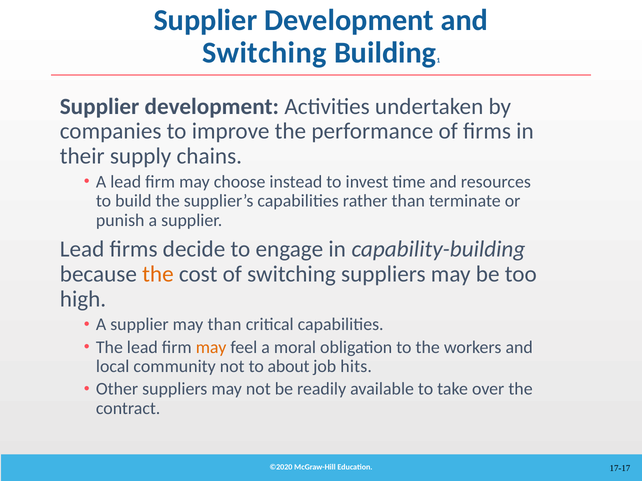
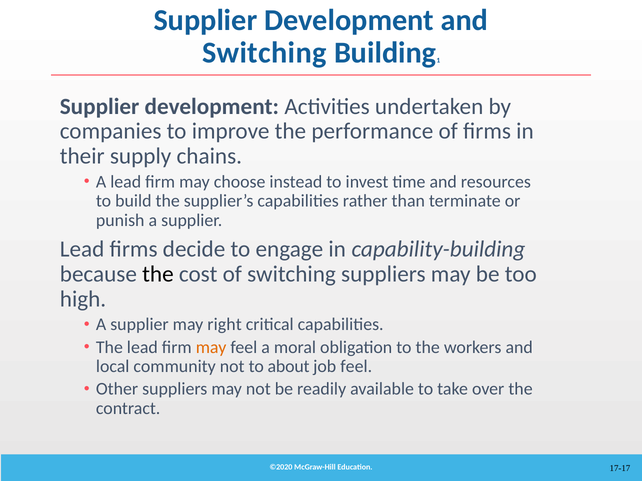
the colour: orange -> black (158, 274)
may than: than -> right (225, 325)
job hits: hits -> feel (356, 367)
